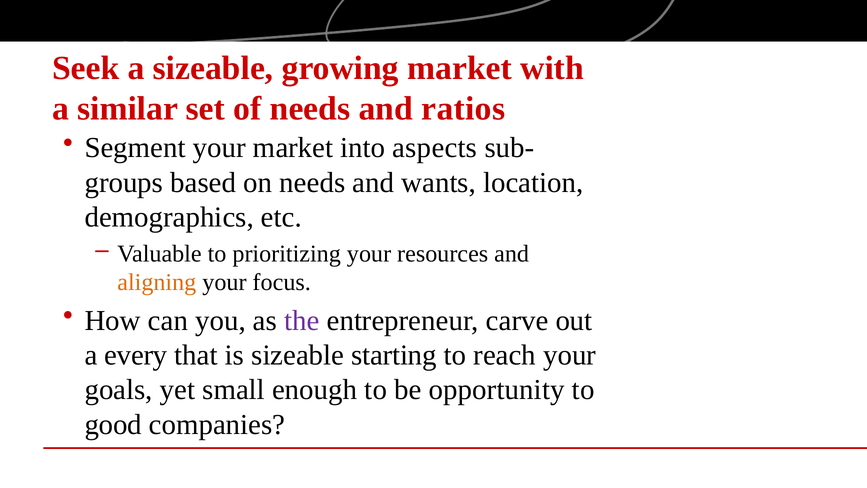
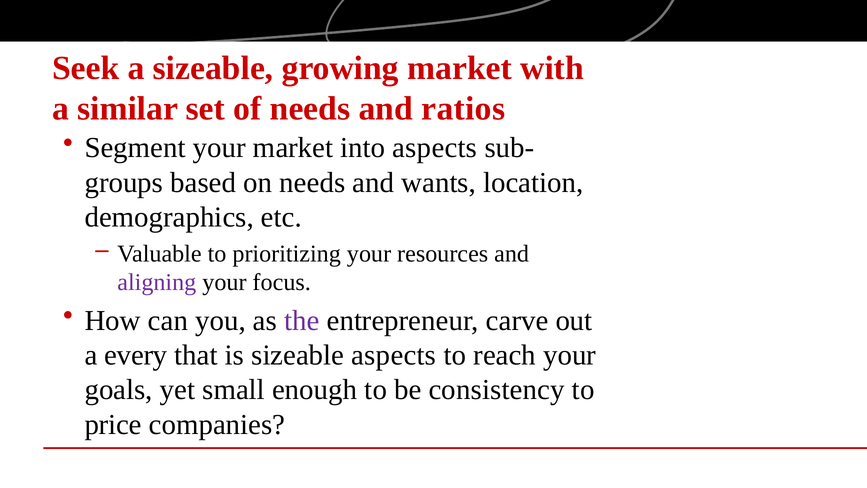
aligning colour: orange -> purple (157, 282)
sizeable starting: starting -> aspects (394, 355)
opportunity: opportunity -> consistency (497, 390)
good: good -> price (113, 424)
